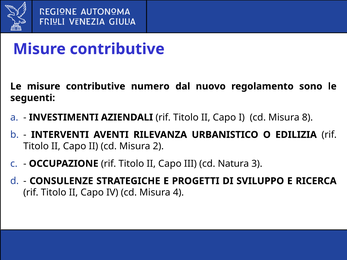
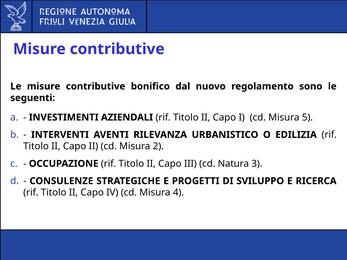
numero: numero -> bonifico (150, 86)
8: 8 -> 5 (307, 117)
